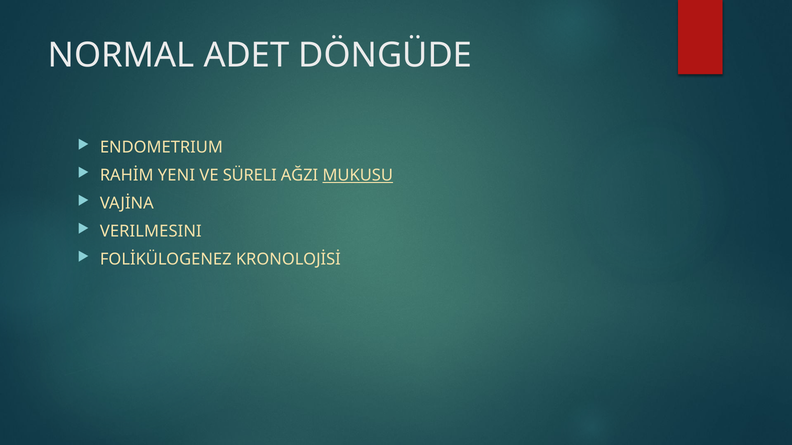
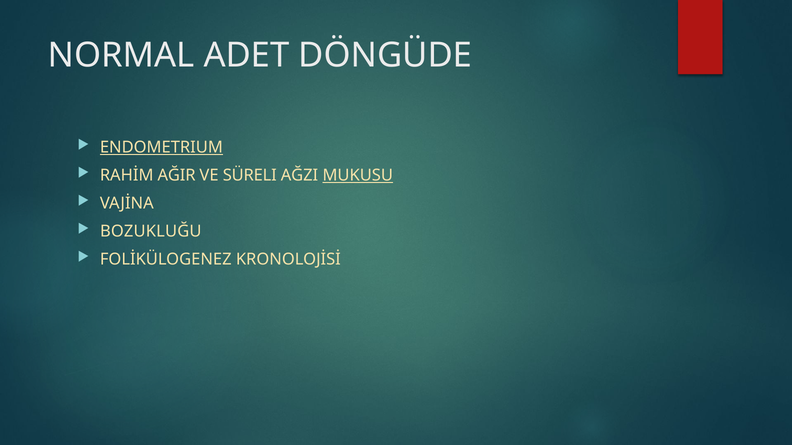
ENDOMETRIUM underline: none -> present (161, 147)
YENI: YENI -> AĞIR (177, 175)
VERILMESINI: VERILMESINI -> BOZUKLUĞU (151, 232)
